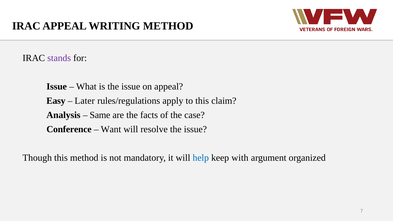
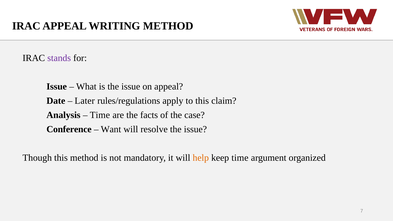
Easy: Easy -> Date (56, 101)
Same: Same -> Time (100, 115)
help colour: blue -> orange (201, 158)
keep with: with -> time (240, 158)
